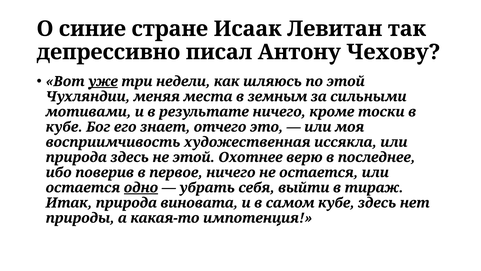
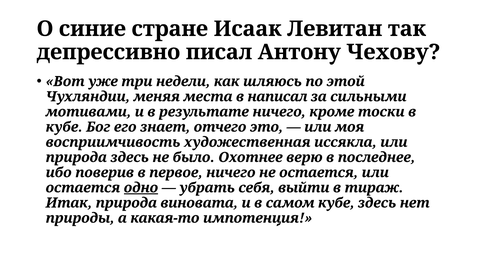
уже underline: present -> none (103, 81)
земным: земным -> написал (278, 96)
не этой: этой -> было (194, 157)
